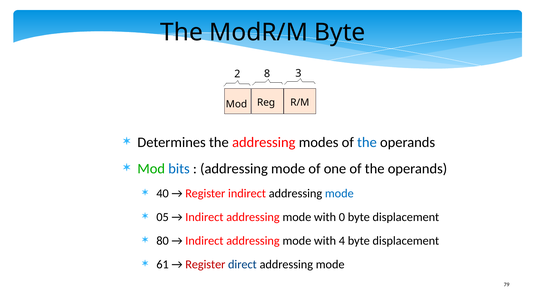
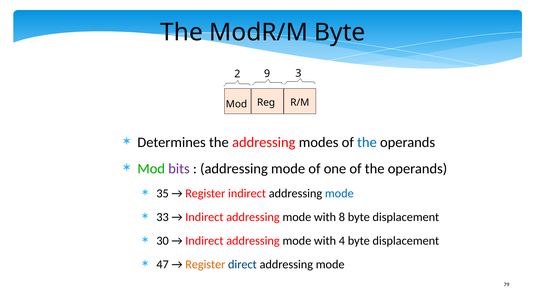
8: 8 -> 9 (267, 74)
bits colour: blue -> purple (179, 169)
40: 40 -> 35 (163, 193)
05: 05 -> 33 (163, 217)
0: 0 -> 8 (342, 217)
80: 80 -> 30 (163, 241)
61: 61 -> 47 (163, 264)
Register colour: red -> orange (205, 264)
